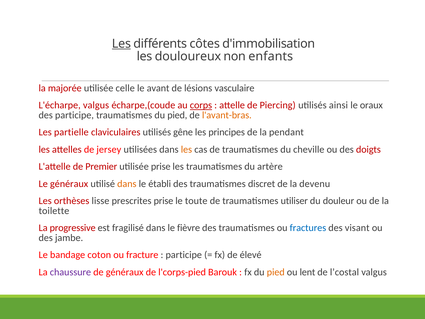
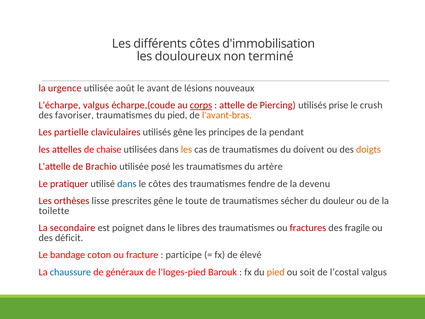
Les underline: present -> none (121, 44)
enfants: enfants -> terminé (271, 56)
majorée: majorée -> urgence (65, 88)
celle: celle -> août (125, 88)
vasculaire: vasculaire -> nouveaux (234, 88)
ainsi: ainsi -> prise (339, 105)
oraux: oraux -> crush (371, 105)
des participe: participe -> favoriser (74, 115)
jersey: jersey -> chaise (109, 149)
cheville: cheville -> doivent (309, 149)
doigts colour: red -> orange (368, 149)
Premier: Premier -> Brachio (101, 167)
utilisée prise: prise -> posé (161, 167)
Le généraux: généraux -> pratiquer (69, 184)
dans colour: orange -> blue (127, 184)
le établi: établi -> côtes (160, 184)
discret: discret -> fendre (262, 184)
prescrites prise: prise -> gêne (163, 201)
utiliser: utiliser -> sécher (294, 201)
progressive: progressive -> secondaire (73, 228)
fragilisé: fragilisé -> poignet (128, 228)
fièvre: fièvre -> libres (189, 228)
fractures colour: blue -> red (308, 228)
visant: visant -> fragile (357, 228)
jambe: jambe -> déficit (69, 238)
chaussure colour: purple -> blue (70, 272)
l'corps-pied: l'corps-pied -> l'loges-pied (182, 272)
lent: lent -> soit (307, 272)
